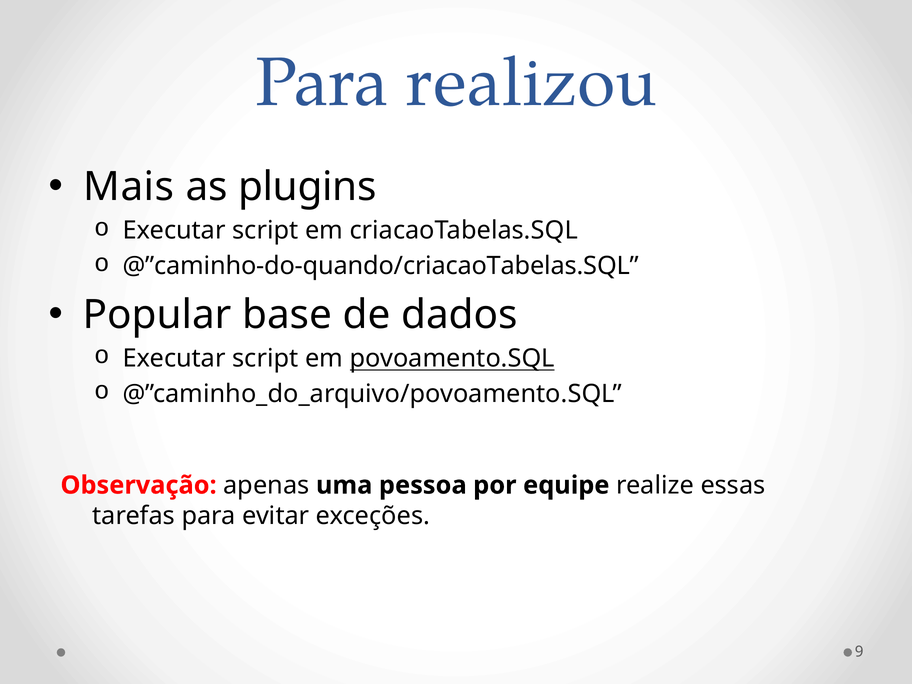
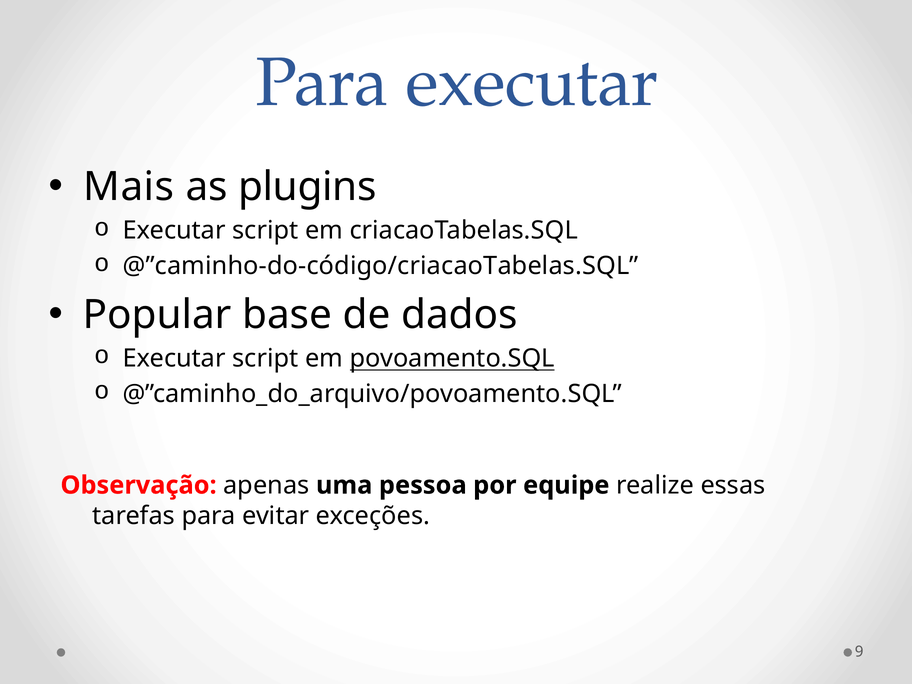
Para realizou: realizou -> executar (532, 83)
@”caminho-do-quando/criacaoTabelas.SQL: @”caminho-do-quando/criacaoTabelas.SQL -> @”caminho-do-código/criacaoTabelas.SQL (381, 266)
